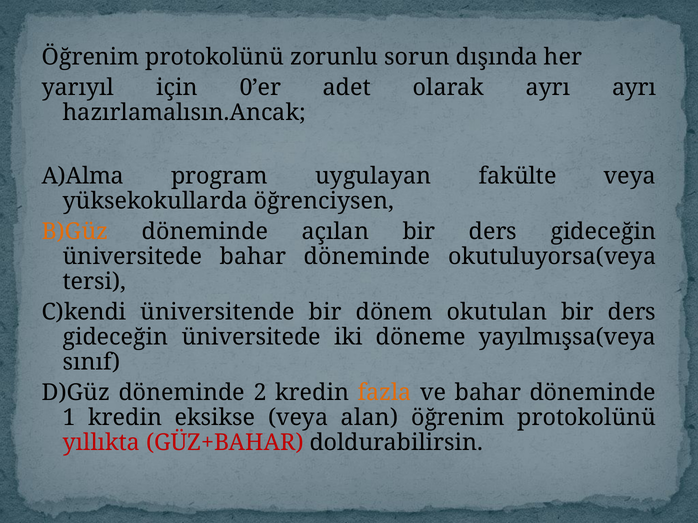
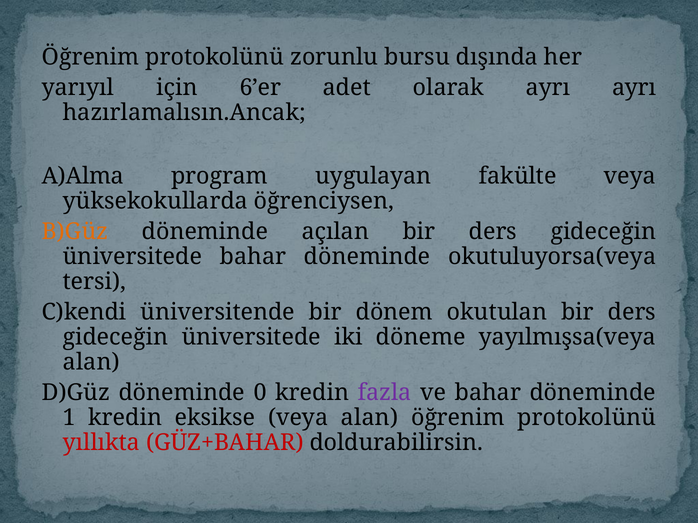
sorun: sorun -> bursu (417, 57)
0’er: 0’er -> 6’er (260, 88)
sınıf: sınıf -> alan (91, 362)
2: 2 -> 0 (260, 393)
fazla colour: orange -> purple (385, 393)
